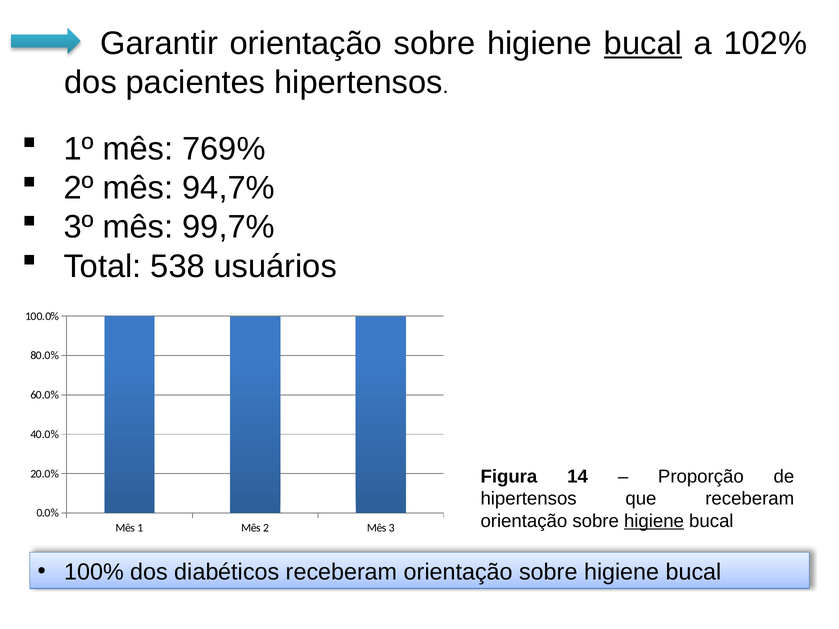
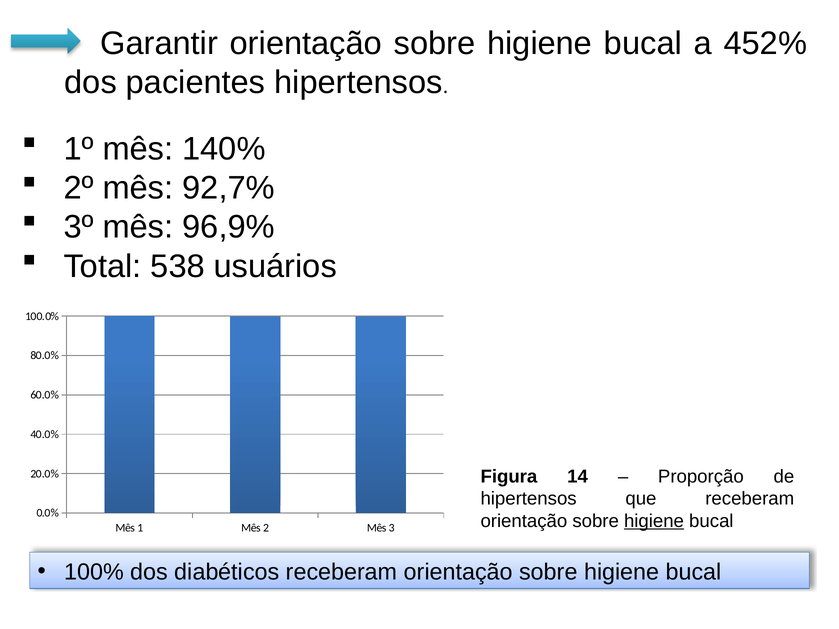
bucal underline: present -> none (643, 43)
102%: 102% -> 452% (765, 43)
769%: 769% -> 140% (224, 149)
94,7%: 94,7% -> 92,7% (228, 188)
99,7%: 99,7% -> 96,9% (228, 227)
